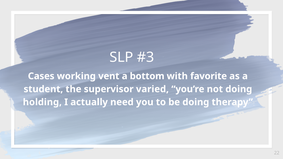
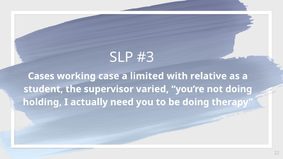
vent: vent -> case (109, 76)
bottom: bottom -> limited (147, 76)
favorite: favorite -> relative (209, 76)
